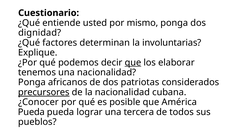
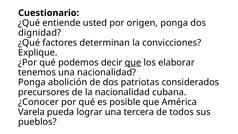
mismo: mismo -> origen (142, 23)
involuntarias: involuntarias -> convicciones (172, 43)
africanos: africanos -> abolición (68, 82)
precursores underline: present -> none (44, 92)
Pueda: Pueda -> Varela (31, 112)
